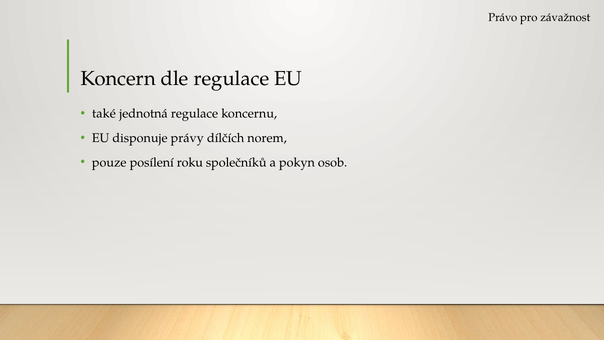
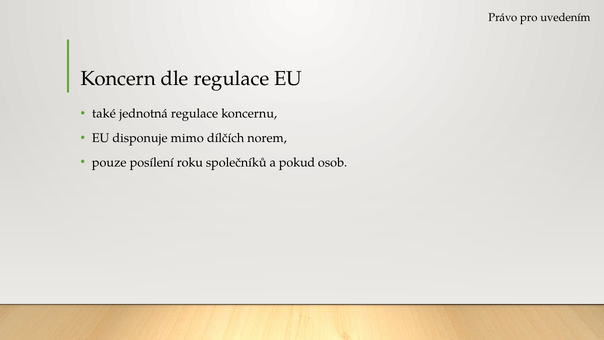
závažnost: závažnost -> uvedením (565, 17)
právy: právy -> mimo (187, 138)
pokyn: pokyn -> pokud (297, 162)
